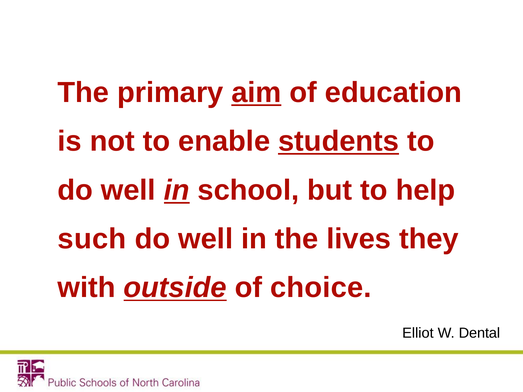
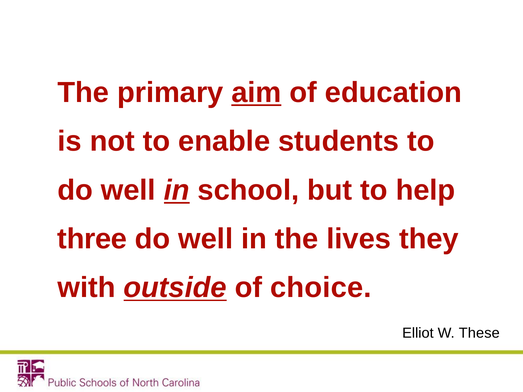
students underline: present -> none (339, 141)
such: such -> three (92, 239)
Dental: Dental -> These (479, 333)
